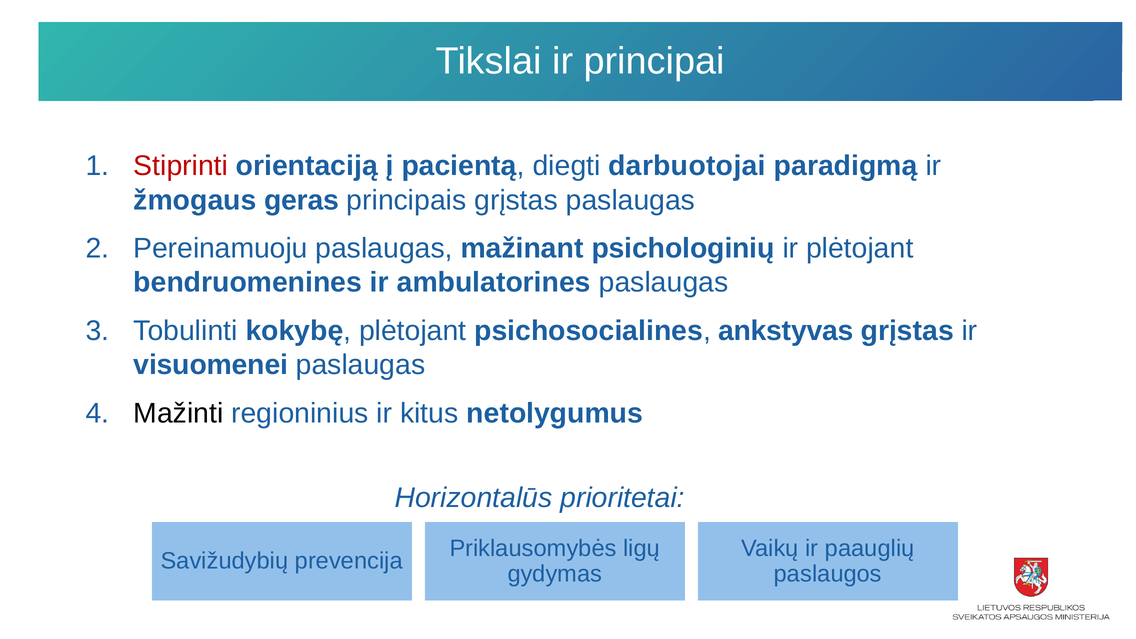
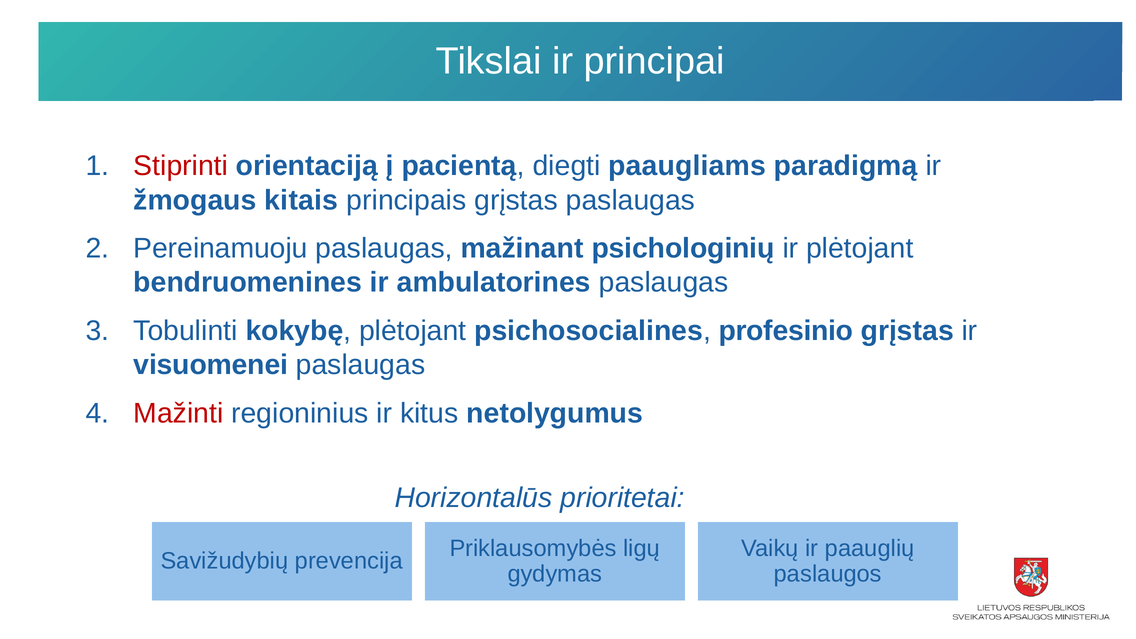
darbuotojai: darbuotojai -> paaugliams (687, 166)
geras: geras -> kitais (301, 200)
ankstyvas: ankstyvas -> profesinio (786, 331)
Mažinti colour: black -> red (178, 413)
